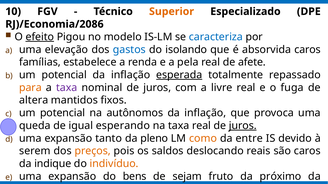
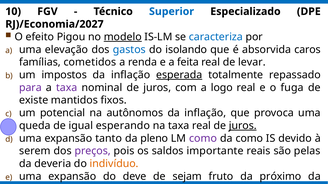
Superior colour: orange -> blue (172, 12)
RJ)/Economia/2086: RJ)/Economia/2086 -> RJ)/Economia/2027 (54, 24)
efeito underline: present -> none (40, 37)
modelo underline: none -> present (123, 37)
estabelece: estabelece -> cometidos (90, 62)
pela: pela -> feita (188, 62)
afete: afete -> levar (252, 62)
potencial: potencial -> impostos (64, 75)
para colour: orange -> purple (30, 88)
livre: livre -> logo (222, 88)
altera: altera -> existe (34, 101)
como colour: orange -> purple (203, 139)
da entre: entre -> como (249, 139)
preços colour: orange -> purple (93, 151)
deslocando: deslocando -> importante (215, 151)
são caros: caros -> pelas (307, 151)
indique: indique -> deveria (53, 164)
bens: bens -> deve (135, 177)
